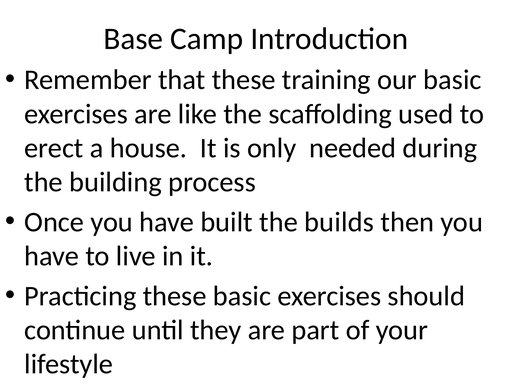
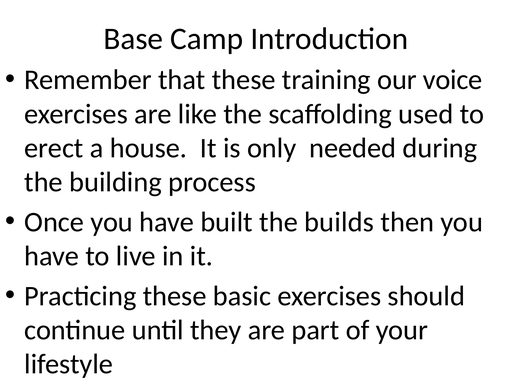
our basic: basic -> voice (453, 80)
